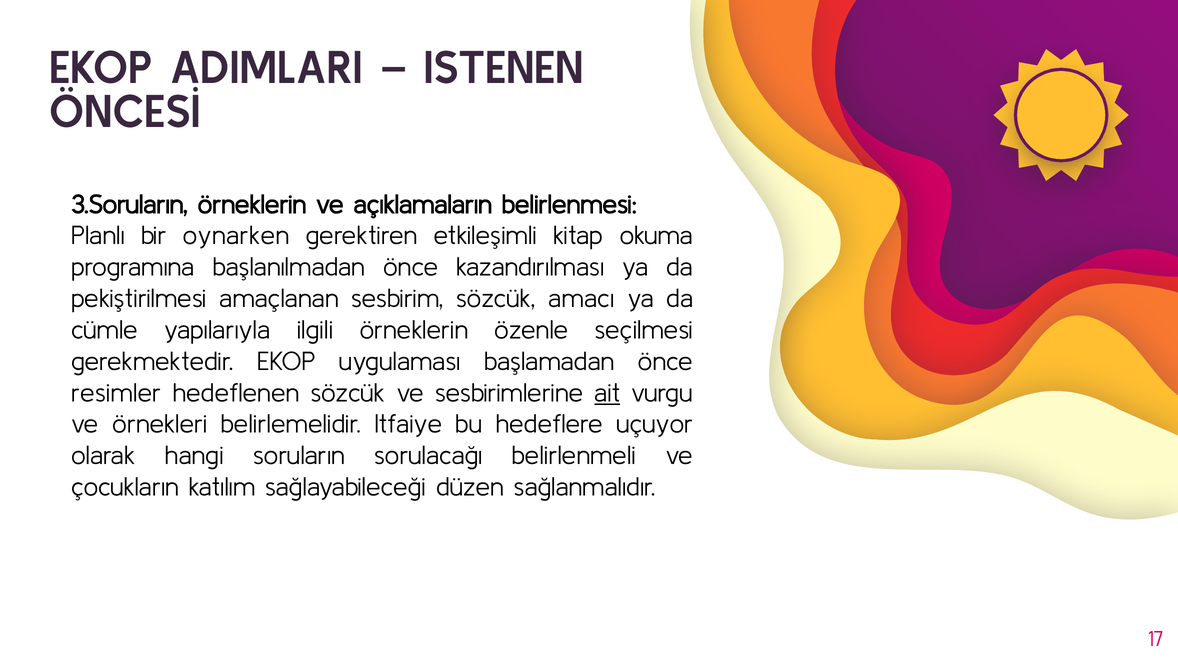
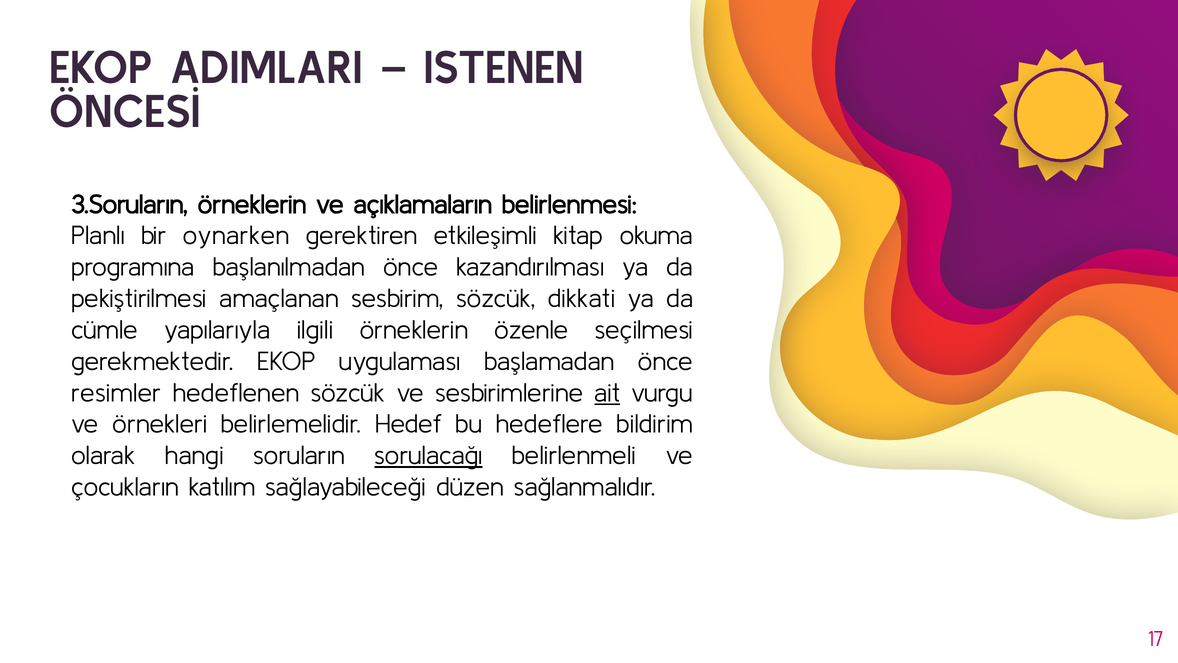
amacı: amacı -> dikkati (582, 298)
Itfaiye: Itfaiye -> Hedef (409, 424)
uçuyor: uçuyor -> bildirim (655, 424)
sorulacağı underline: none -> present (428, 455)
